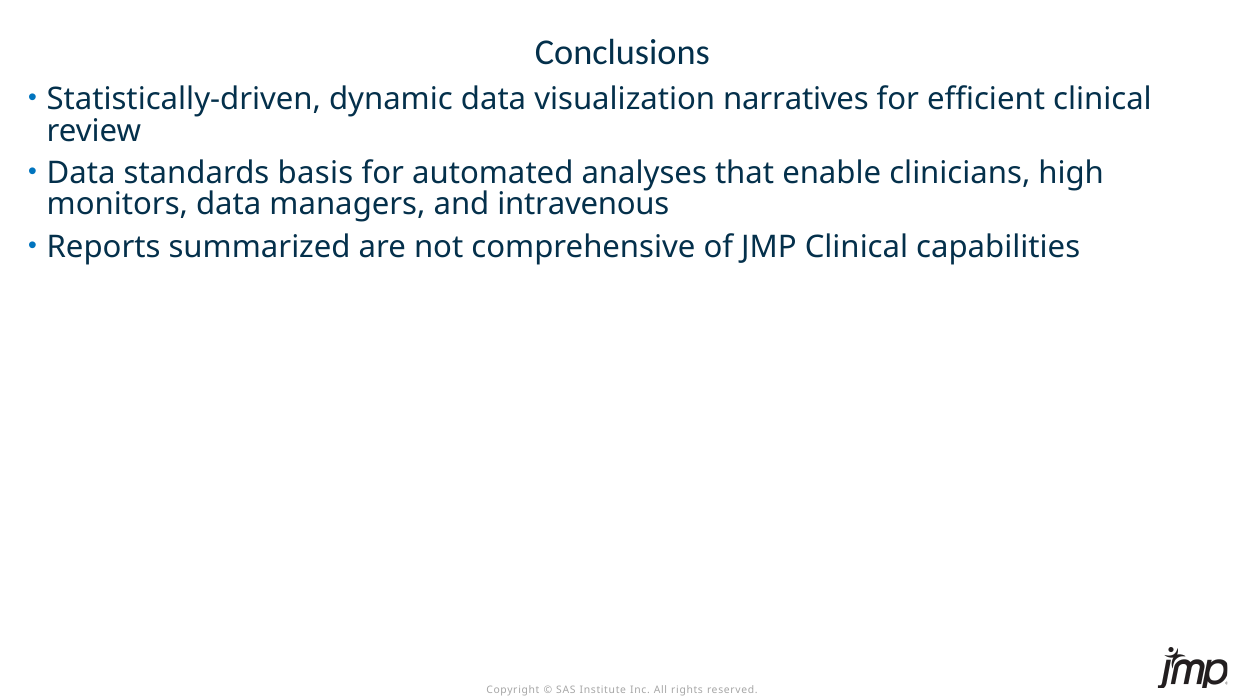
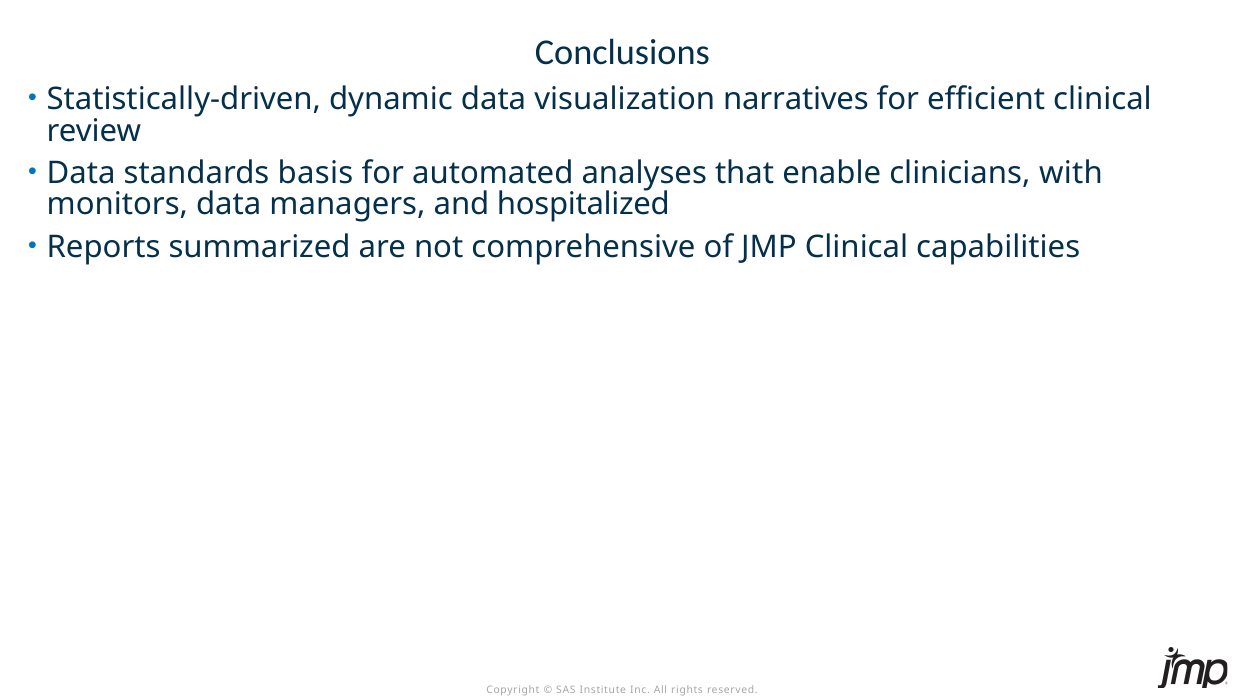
high: high -> with (1071, 173)
intravenous: intravenous -> hospitalized (583, 205)
